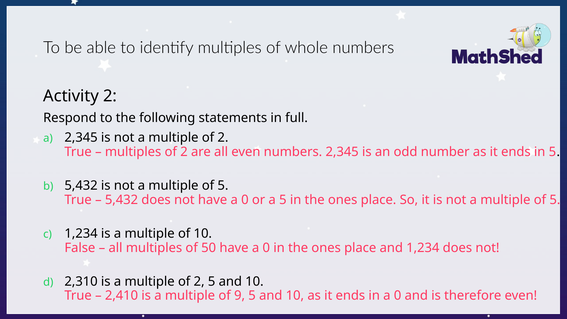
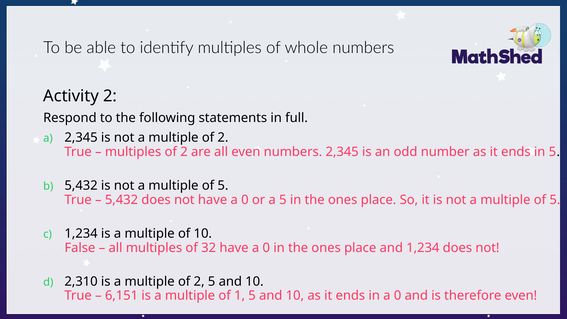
50: 50 -> 32 (209, 248)
2,410: 2,410 -> 6,151 (121, 296)
9: 9 -> 1 (240, 296)
